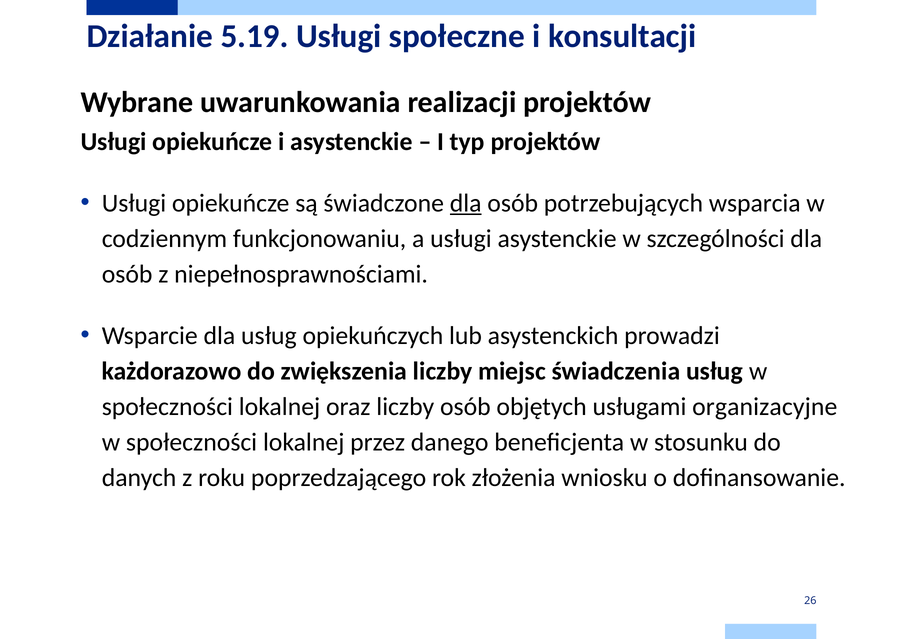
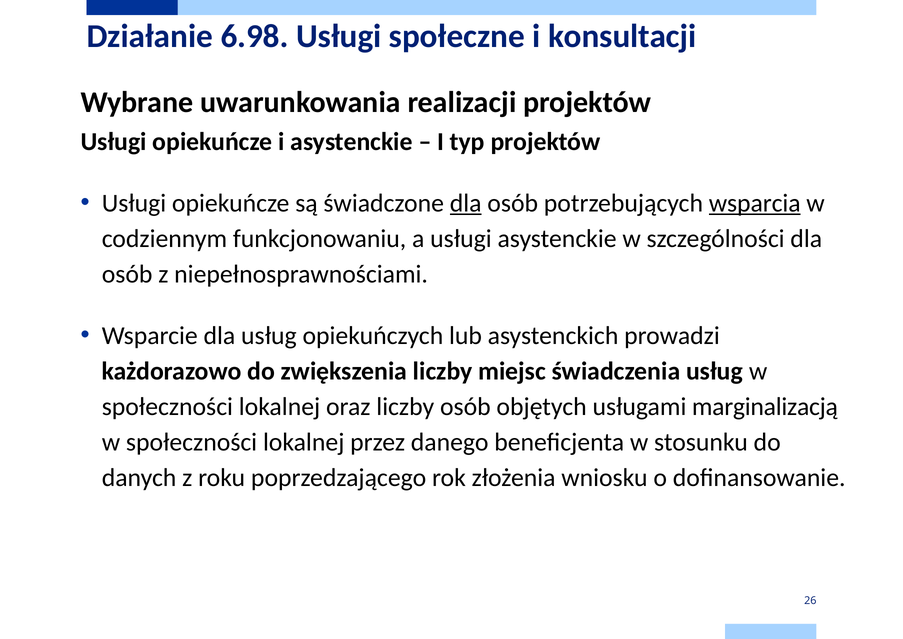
5.19: 5.19 -> 6.98 (255, 36)
wsparcia underline: none -> present (755, 203)
organizacyjne: organizacyjne -> marginalizacją (765, 406)
